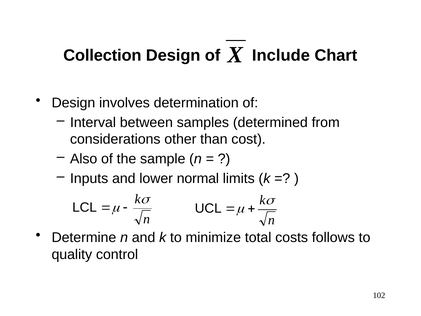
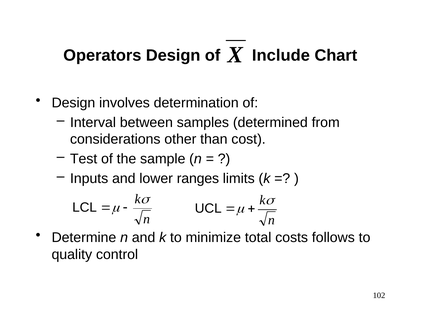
Collection: Collection -> Operators (102, 56)
Also: Also -> Test (84, 159)
normal: normal -> ranges (198, 178)
